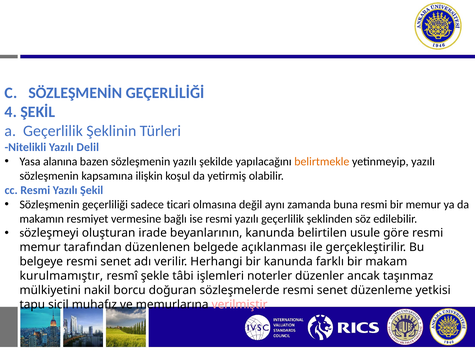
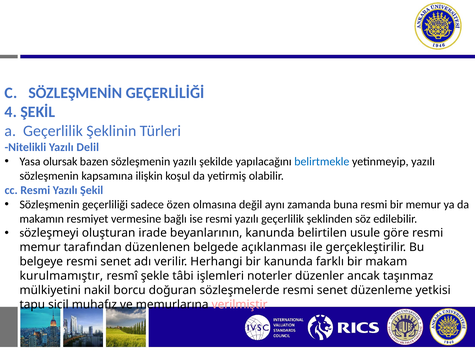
alanına: alanına -> olursak (60, 161)
belirtmekle colour: orange -> blue (322, 161)
ticari: ticari -> özen (178, 204)
